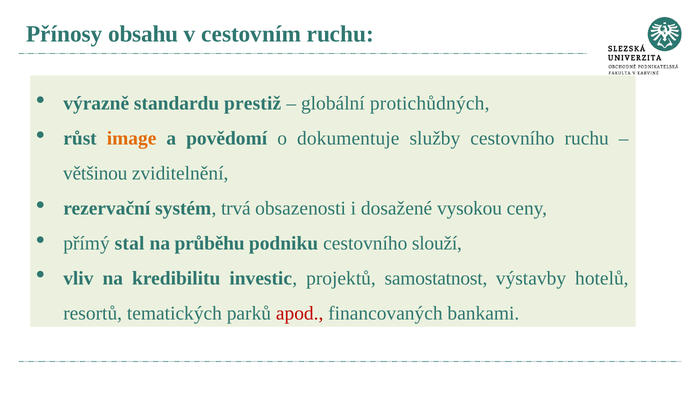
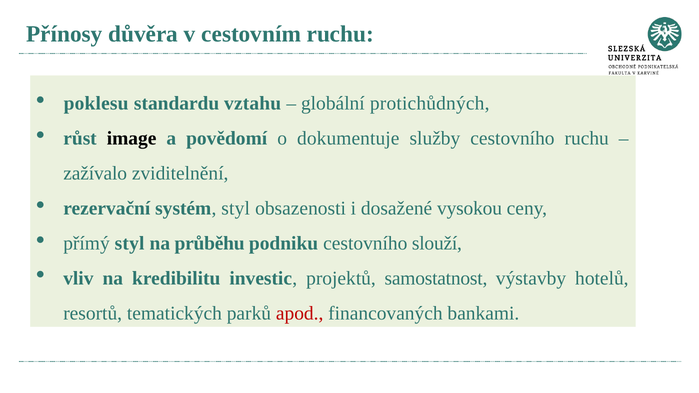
obsahu: obsahu -> důvěra (143, 34)
výrazně: výrazně -> poklesu (96, 104)
prestiž: prestiž -> vztahu (253, 104)
image colour: orange -> black (132, 139)
většinou: většinou -> zažívalo (95, 173)
systém trvá: trvá -> styl (236, 208)
přímý stal: stal -> styl (130, 243)
